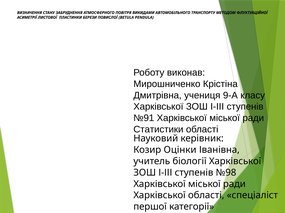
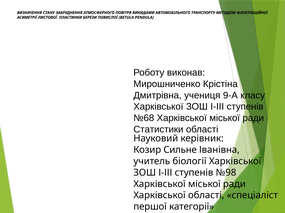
№91: №91 -> №68 (144, 118)
Оцінки: Оцінки -> Сильне (180, 150)
